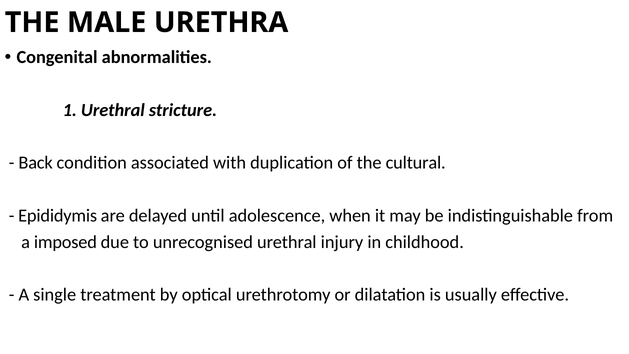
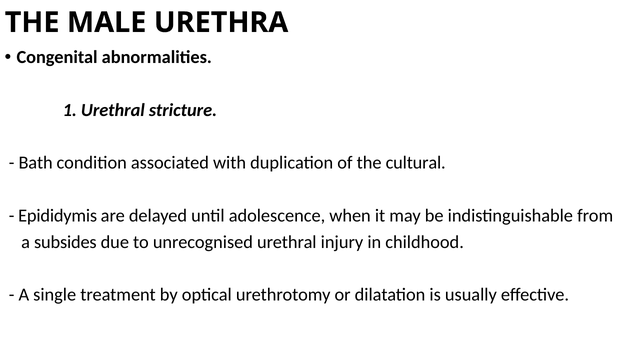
Back: Back -> Bath (36, 163)
imposed: imposed -> subsides (65, 242)
